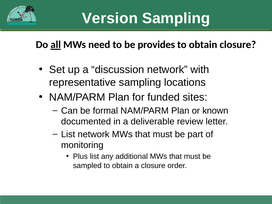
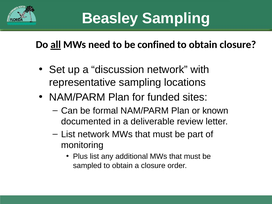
Version: Version -> Beasley (110, 18)
provides: provides -> confined (156, 45)
